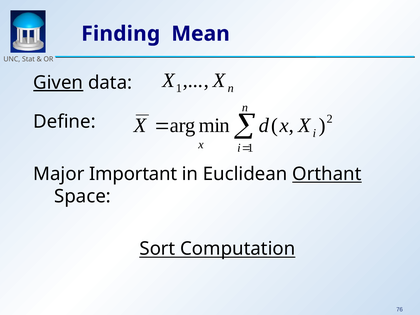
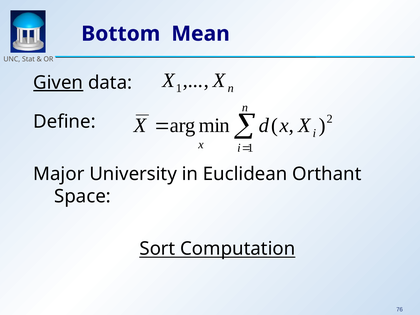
Finding: Finding -> Bottom (121, 34)
Important: Important -> University (133, 174)
Orthant underline: present -> none (327, 174)
